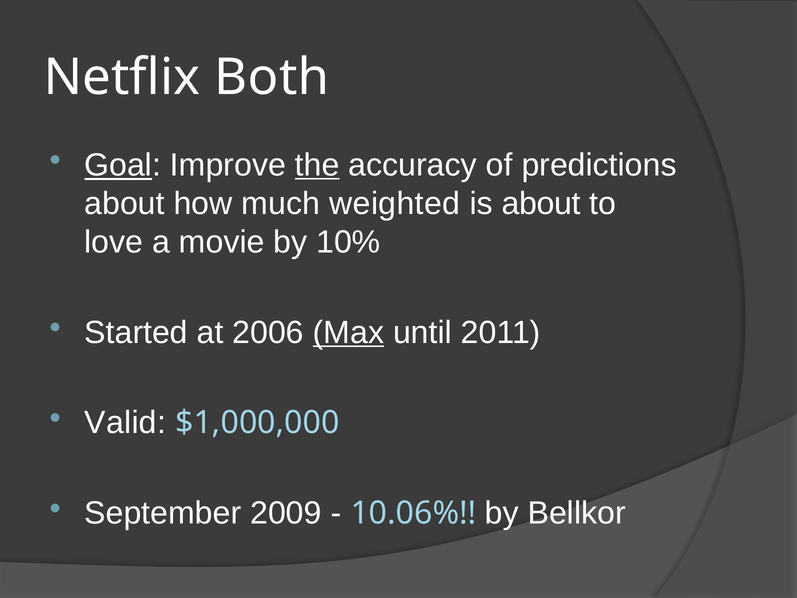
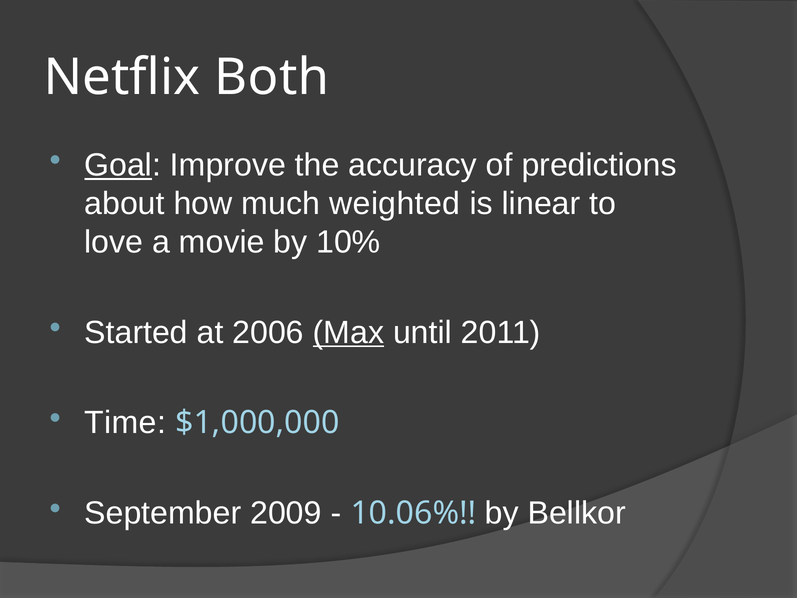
the underline: present -> none (317, 165)
is about: about -> linear (541, 203)
Valid: Valid -> Time (125, 423)
